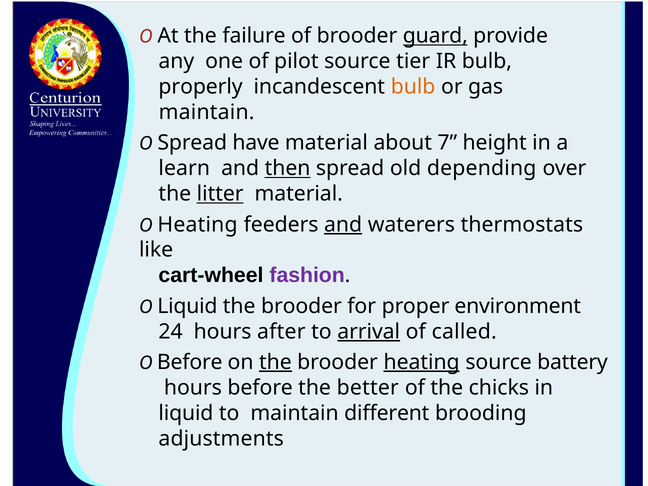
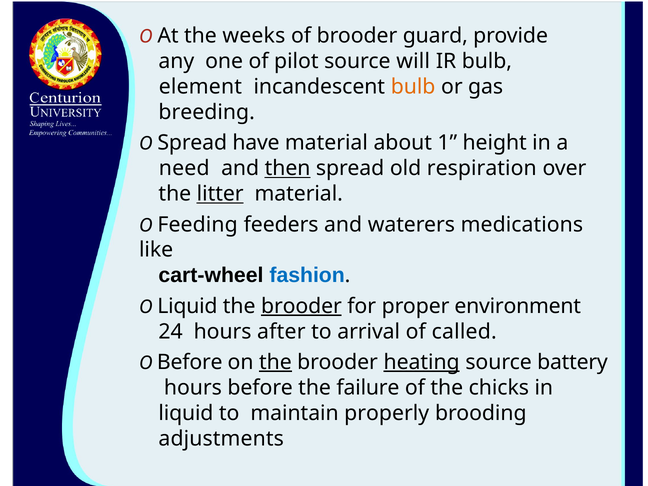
failure: failure -> weeks (254, 36)
guard underline: present -> none (435, 36)
tier: tier -> will (413, 61)
properly: properly -> element (200, 87)
maintain: maintain -> breeding (207, 112)
7: 7 -> 1 (447, 143)
learn: learn -> need (184, 168)
depending: depending -> respiration (482, 168)
O Heating: Heating -> Feeding (198, 224)
and underline: present -> none (343, 224)
thermostats: thermostats -> medications (522, 224)
fashion colour: purple -> blue (307, 275)
brooder underline: none -> present (301, 306)
arrival underline: present -> none (369, 331)
better: better -> failure (368, 388)
different: different -> properly (387, 413)
